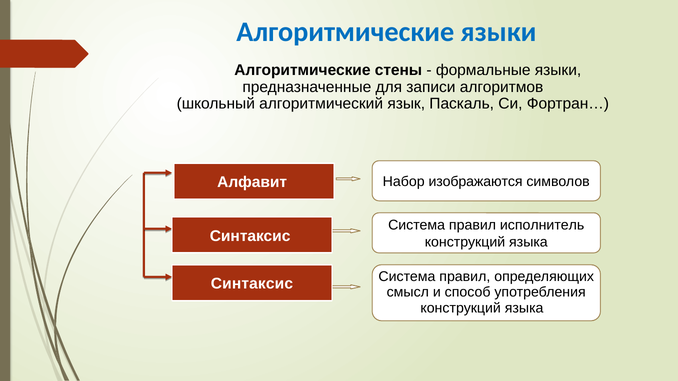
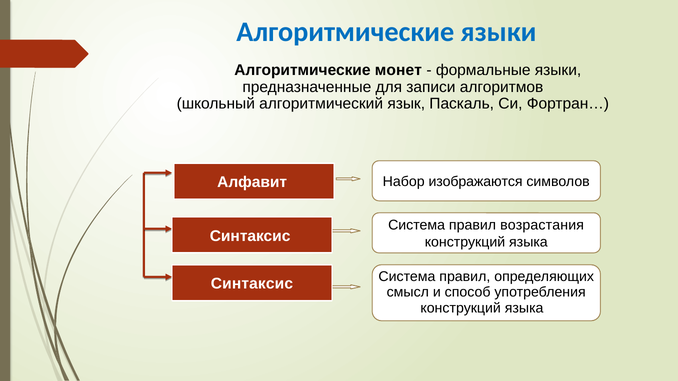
стены: стены -> монет (398, 70)
исполнитель: исполнитель -> возрастания (542, 226)
